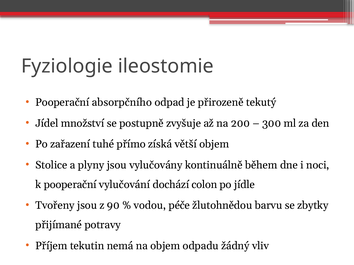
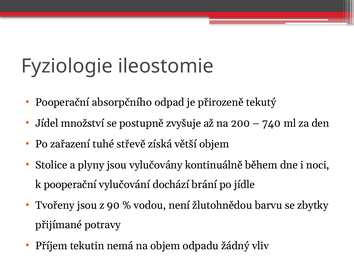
300: 300 -> 740 (272, 124)
přímo: přímo -> střevě (131, 144)
colon: colon -> brání (204, 185)
péče: péče -> není (179, 206)
